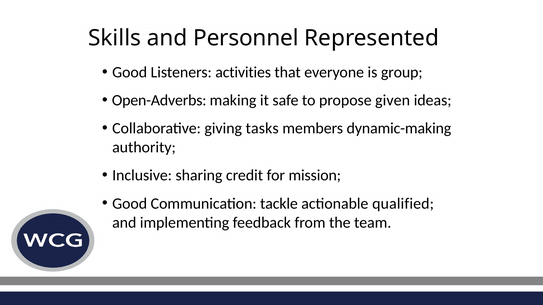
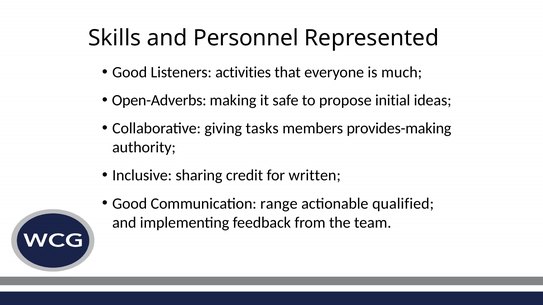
group: group -> much (402, 72)
given: given -> initial (393, 101)
dynamic-making: dynamic-making -> provides-making (399, 129)
mission: mission -> written (315, 176)
tackle: tackle -> range (279, 204)
